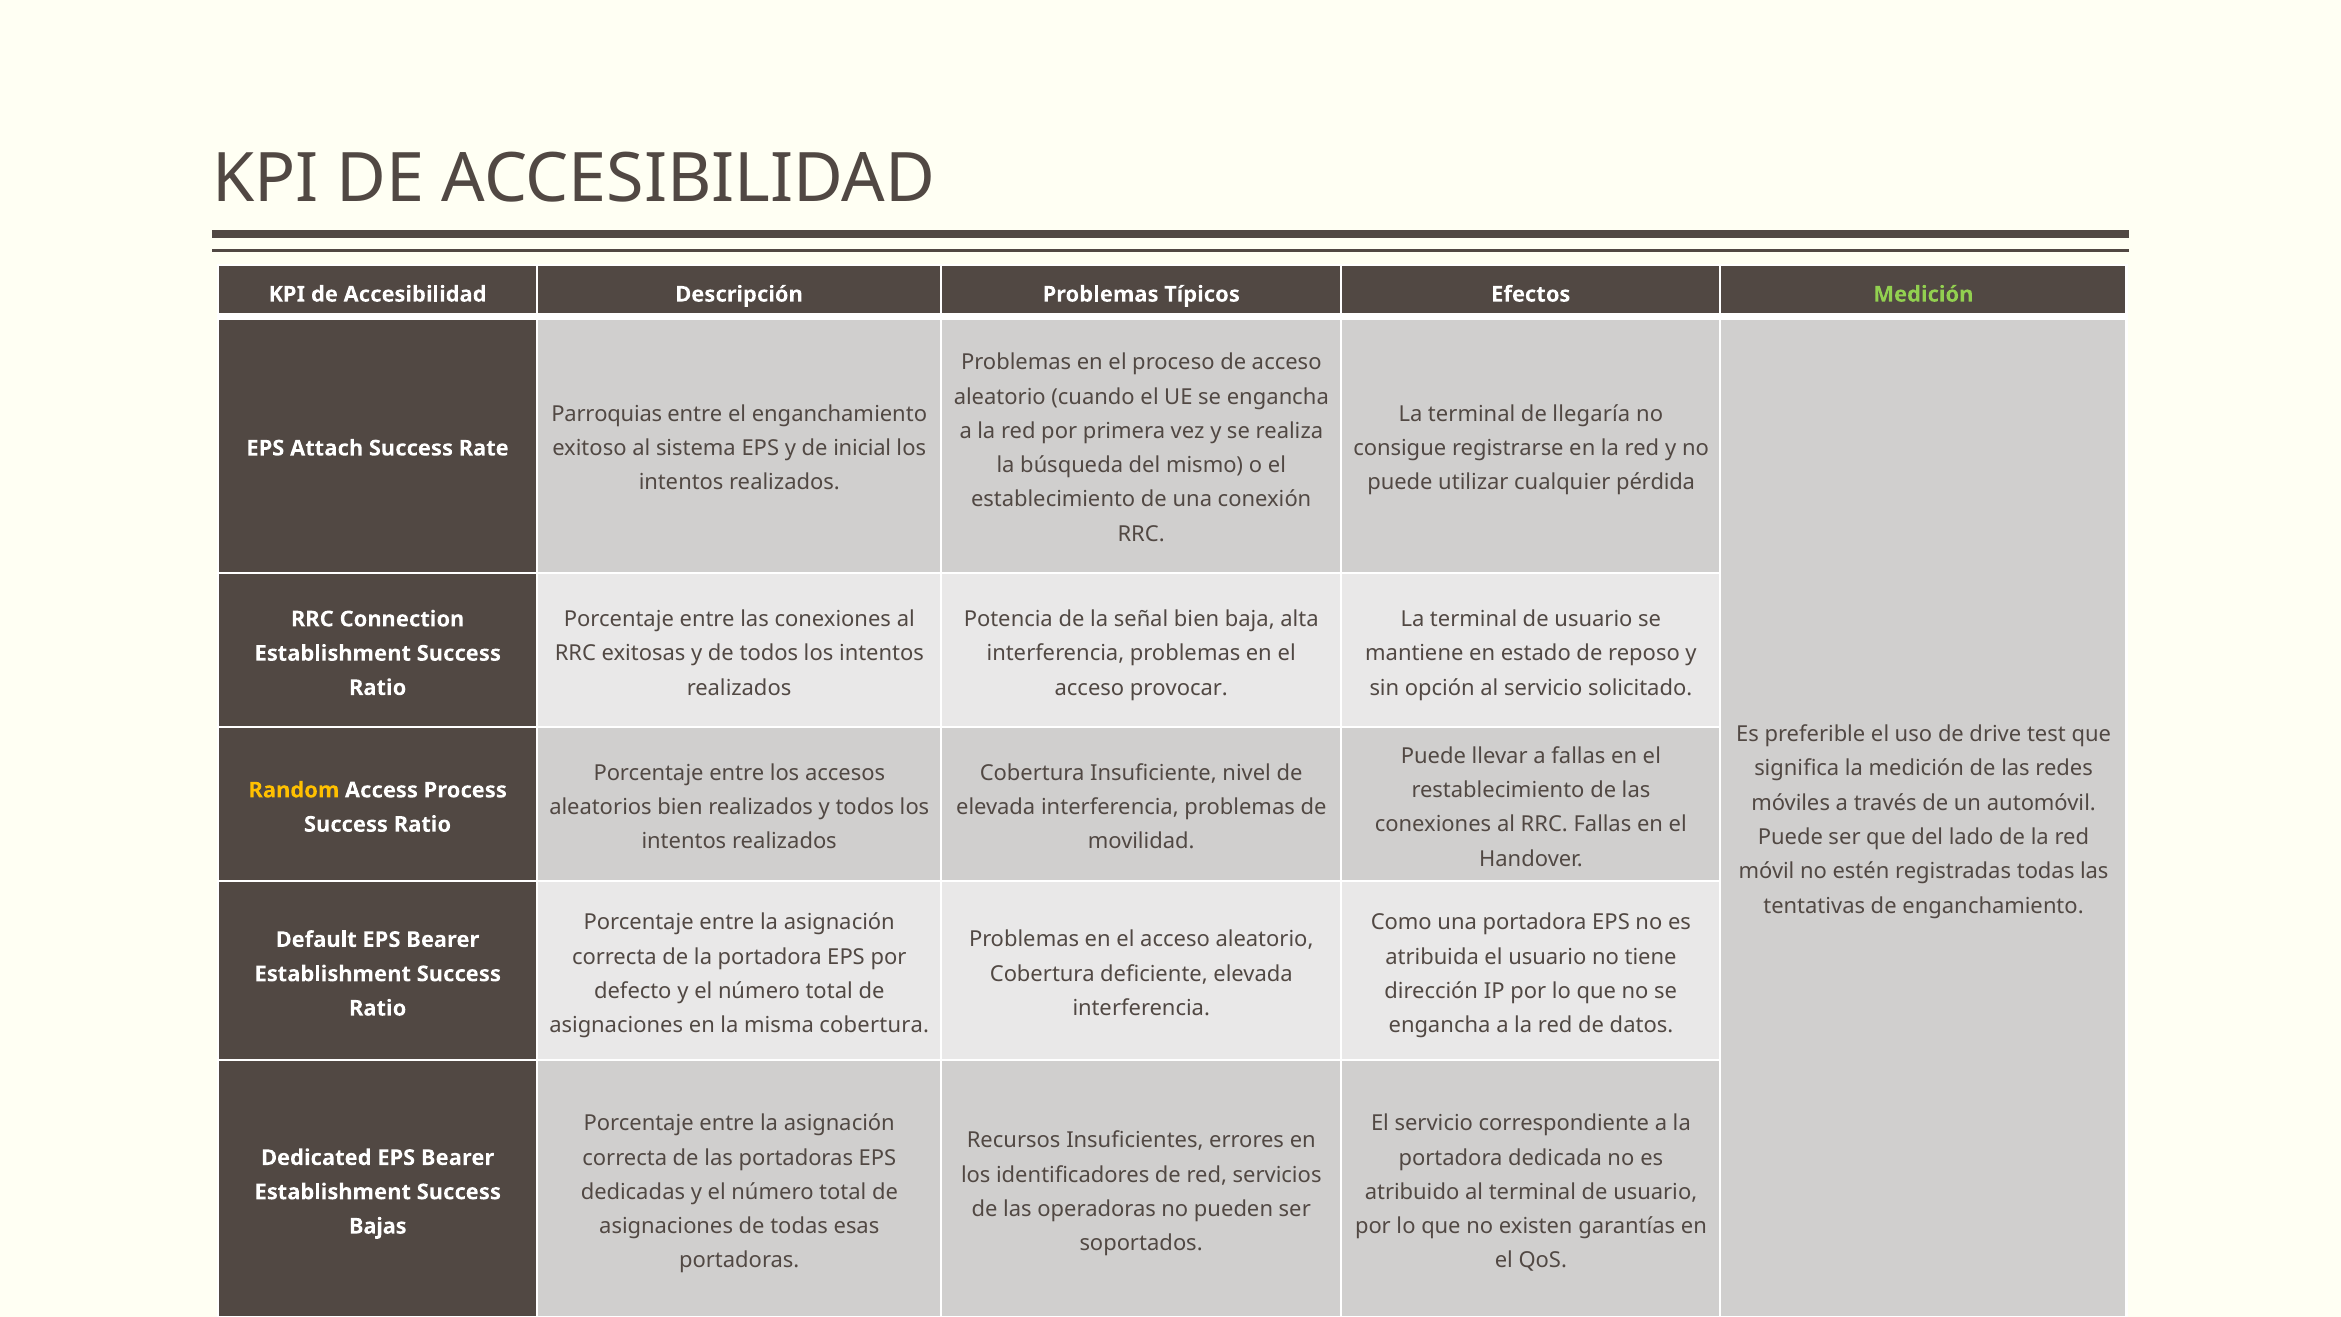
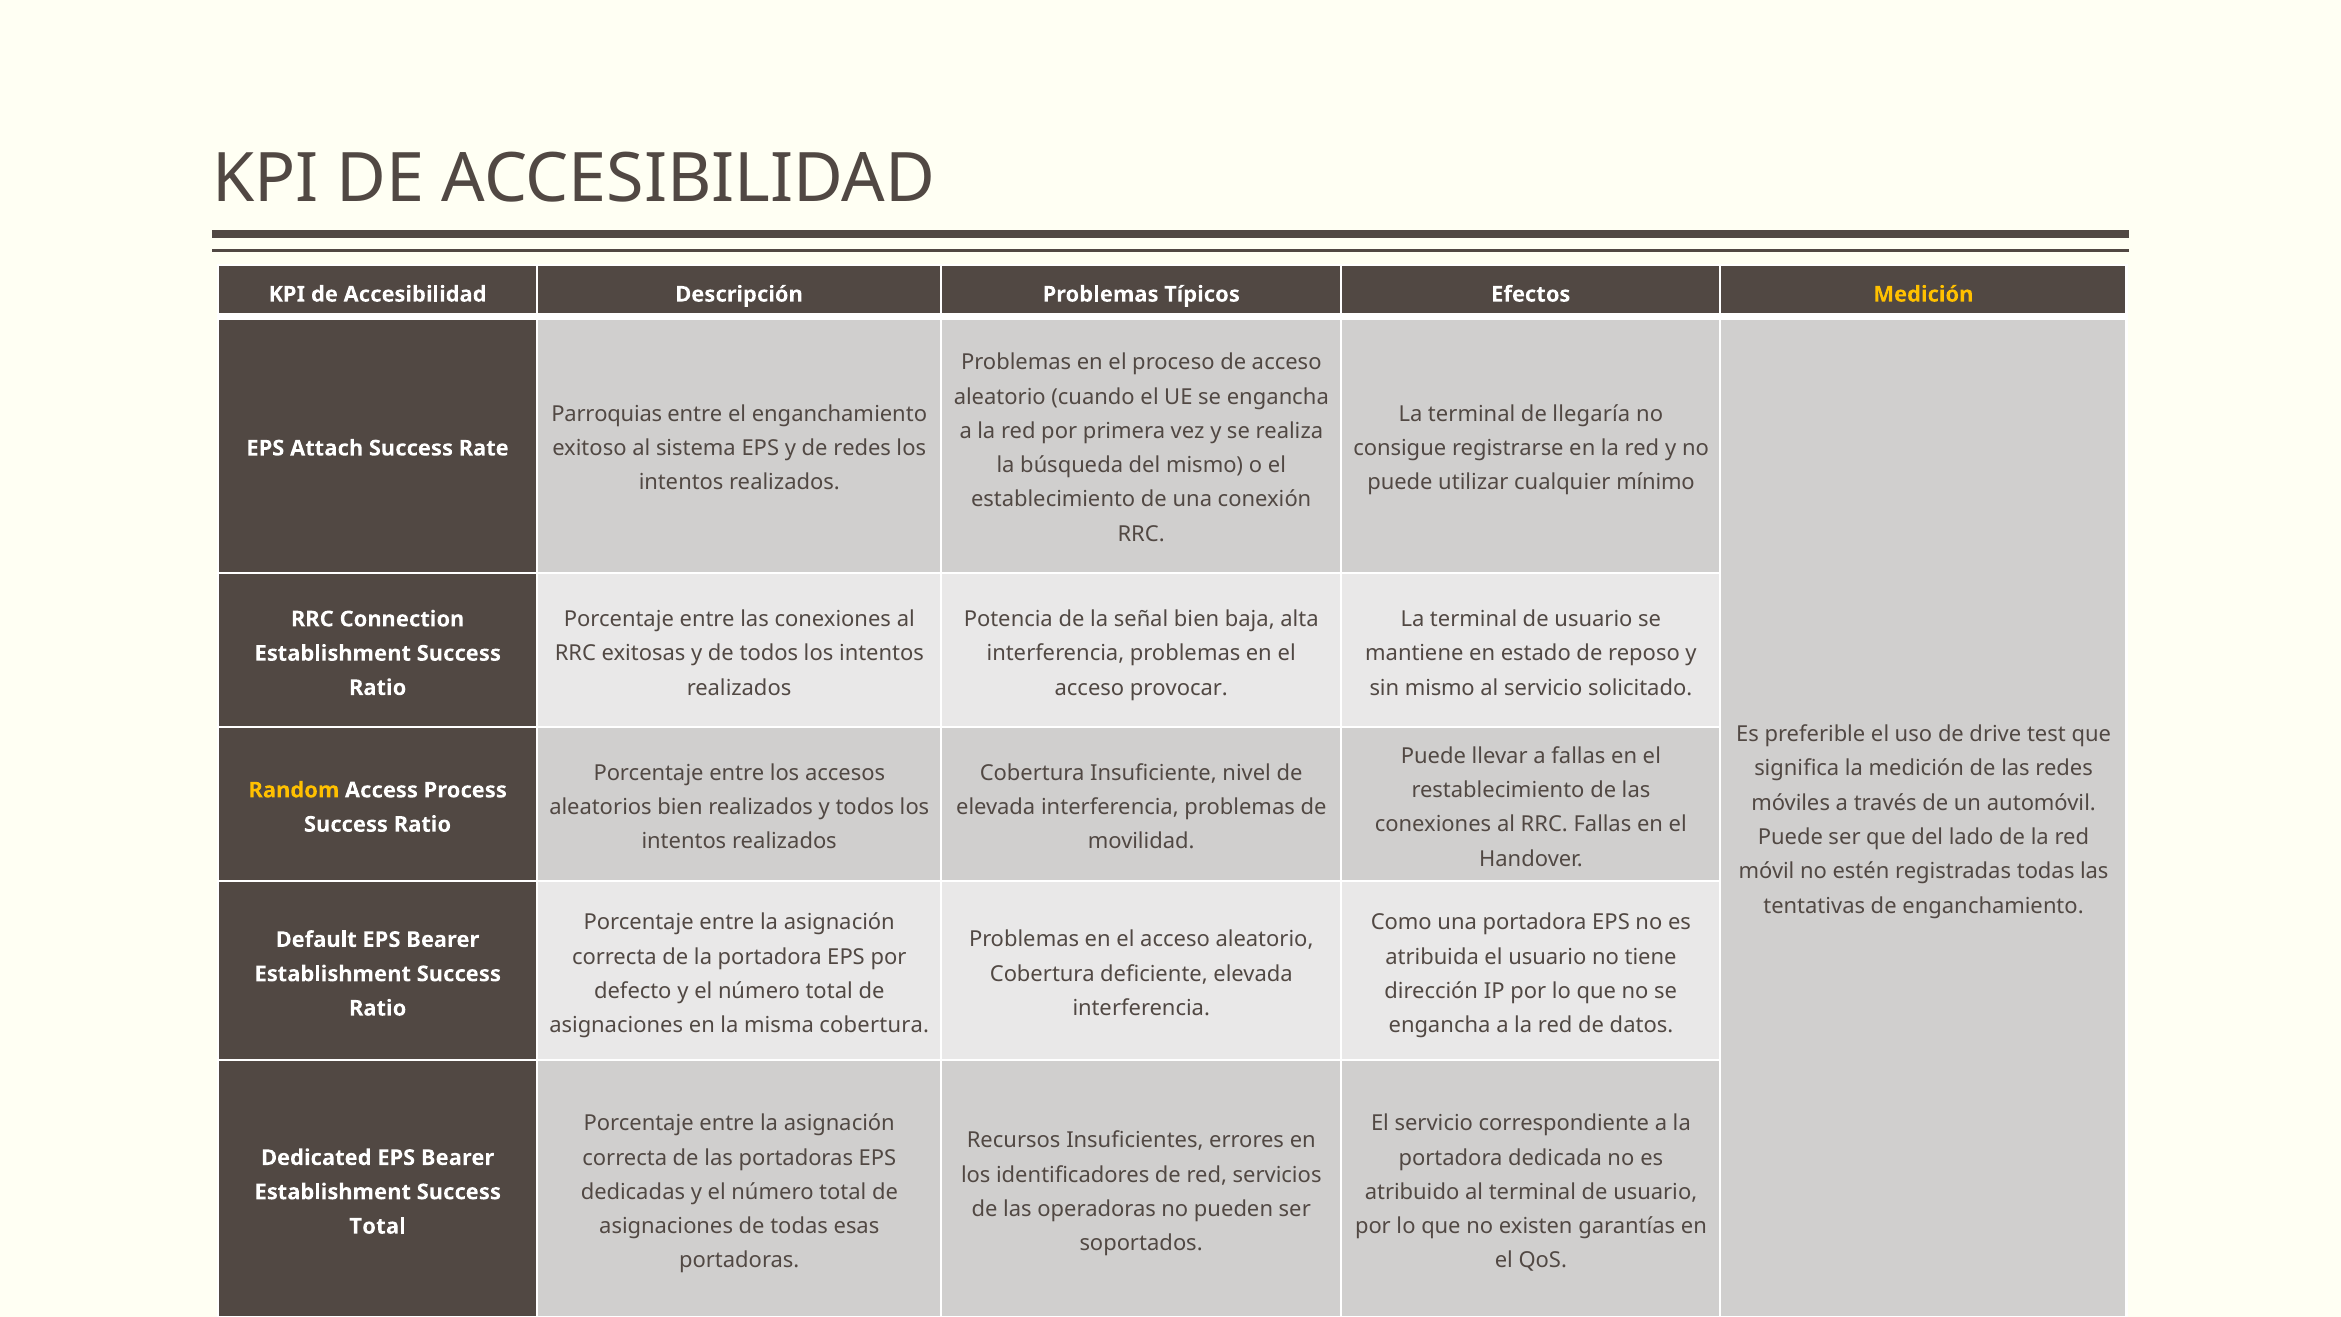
Medición colour: light green -> yellow (1923, 294)
de inicial: inicial -> redes (862, 448)
pérdida: pérdida -> mínimo (1656, 482)
sin opción: opción -> mismo (1440, 688)
Bajas: Bajas -> Total (378, 1226)
